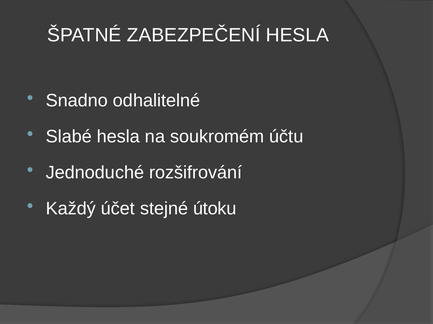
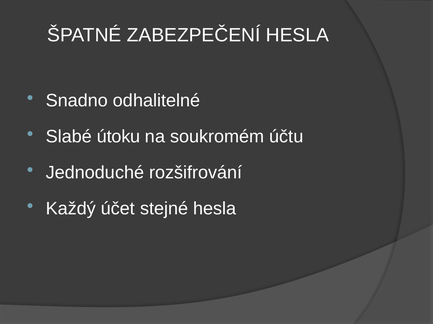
Slabé hesla: hesla -> útoku (119, 137)
stejné útoku: útoku -> hesla (215, 209)
